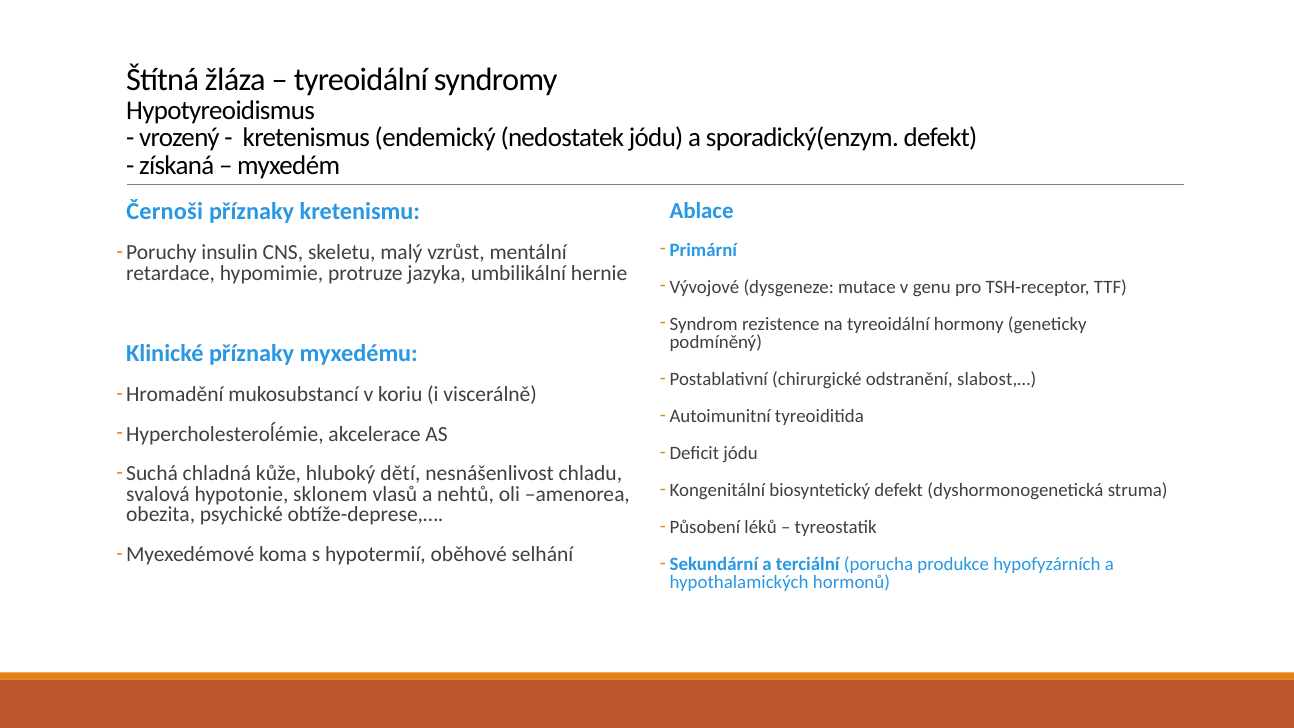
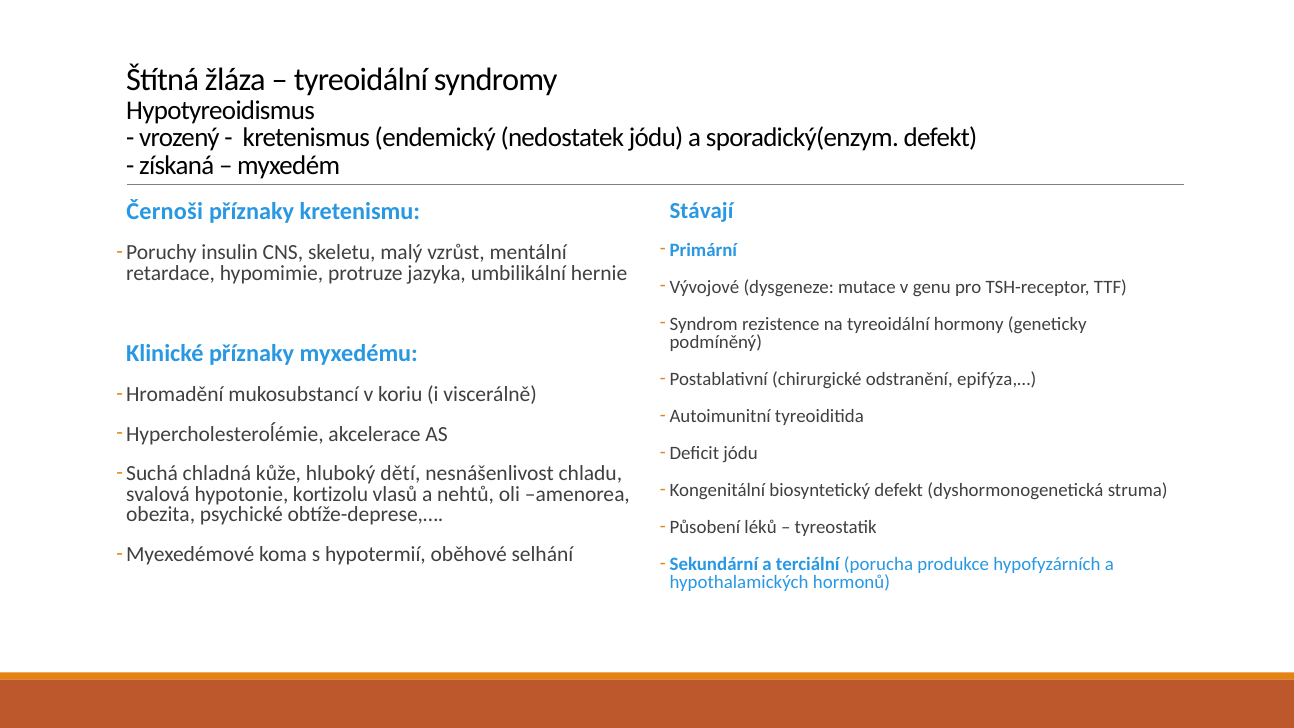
Ablace: Ablace -> Stávají (702, 211)
slabost,…: slabost,… -> epifýza,… (997, 379)
sklonem: sklonem -> kortizolu (331, 494)
